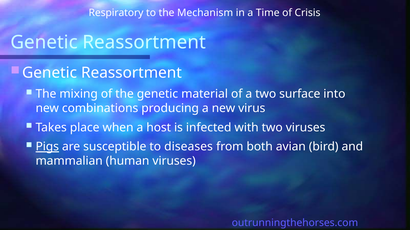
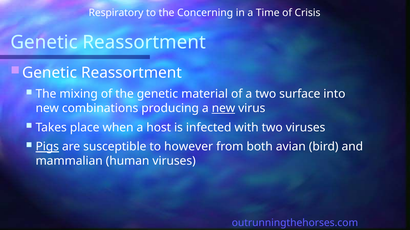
Mechanism: Mechanism -> Concerning (205, 13)
new underline: none -> present (223, 108)
diseases: diseases -> however (189, 147)
